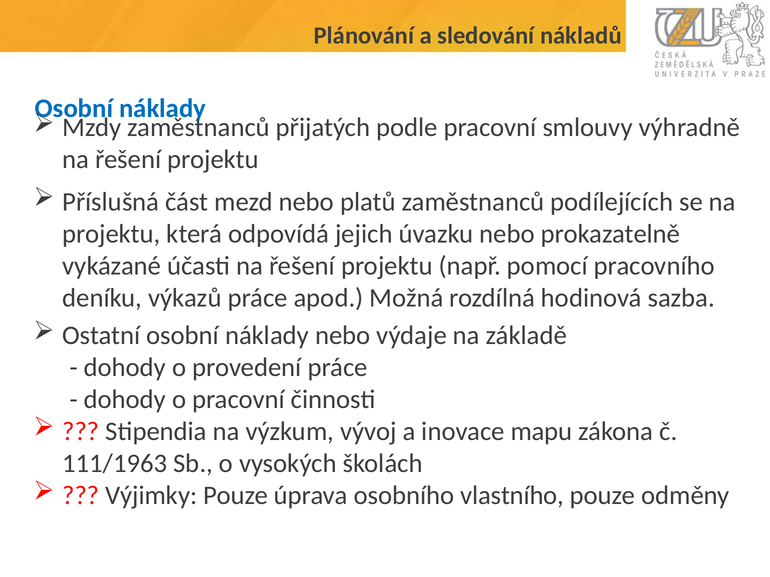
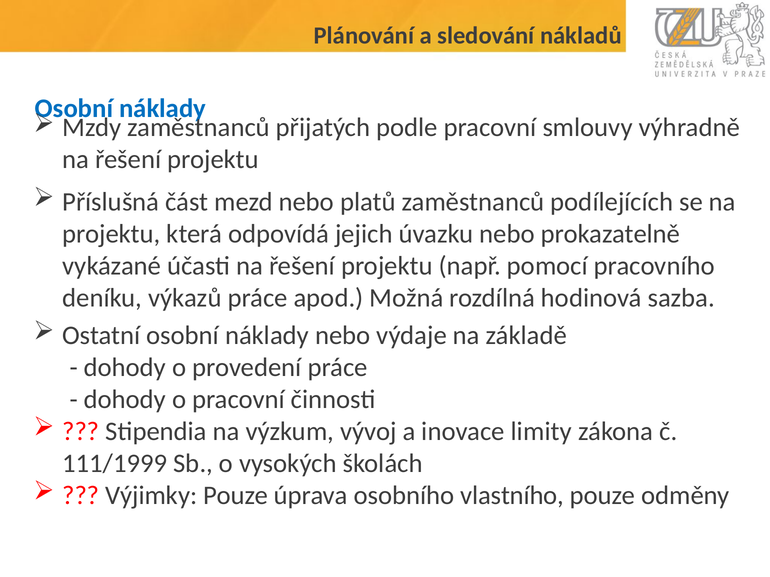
mapu: mapu -> limity (541, 432)
111/1963: 111/1963 -> 111/1999 (115, 464)
